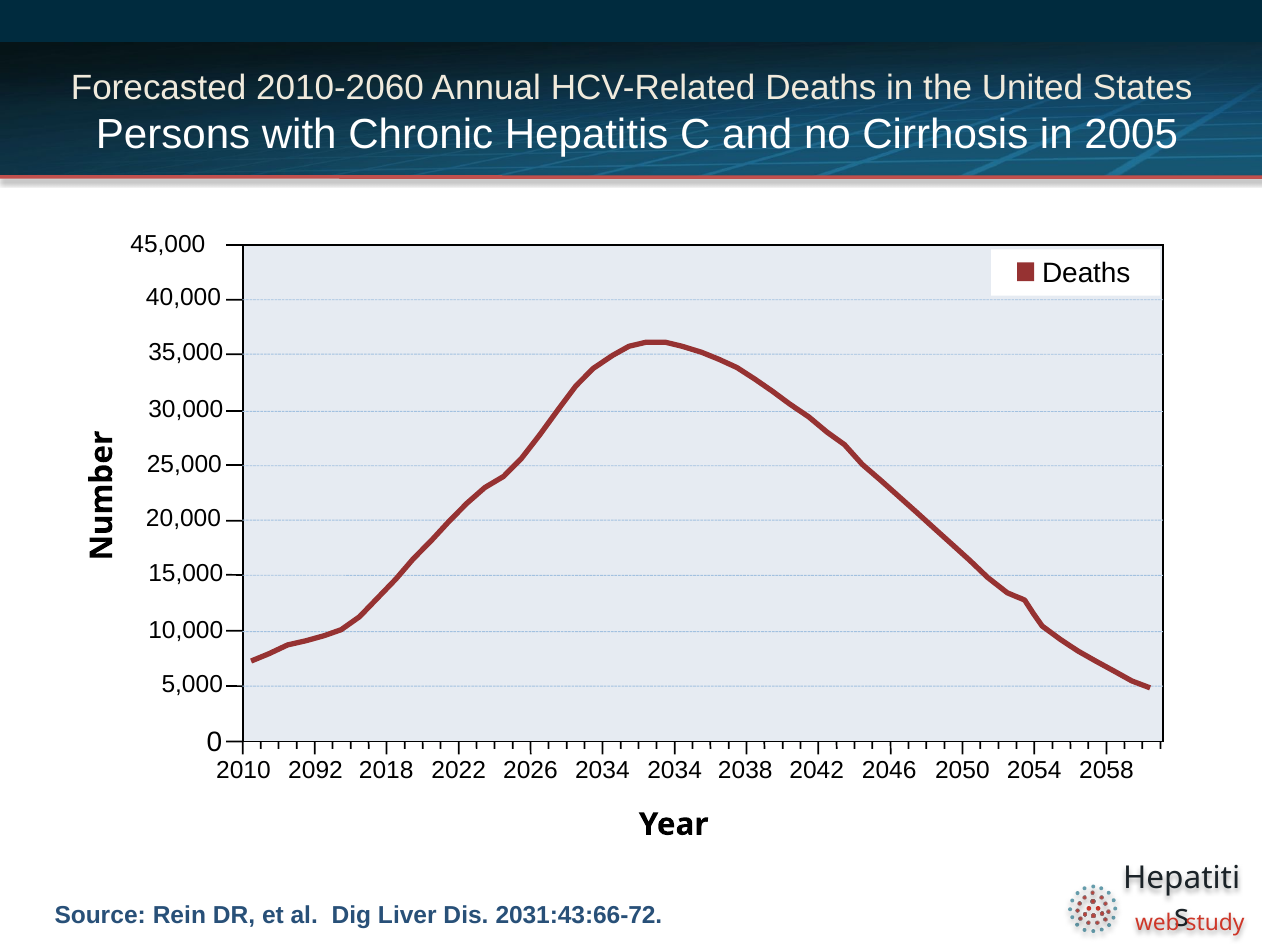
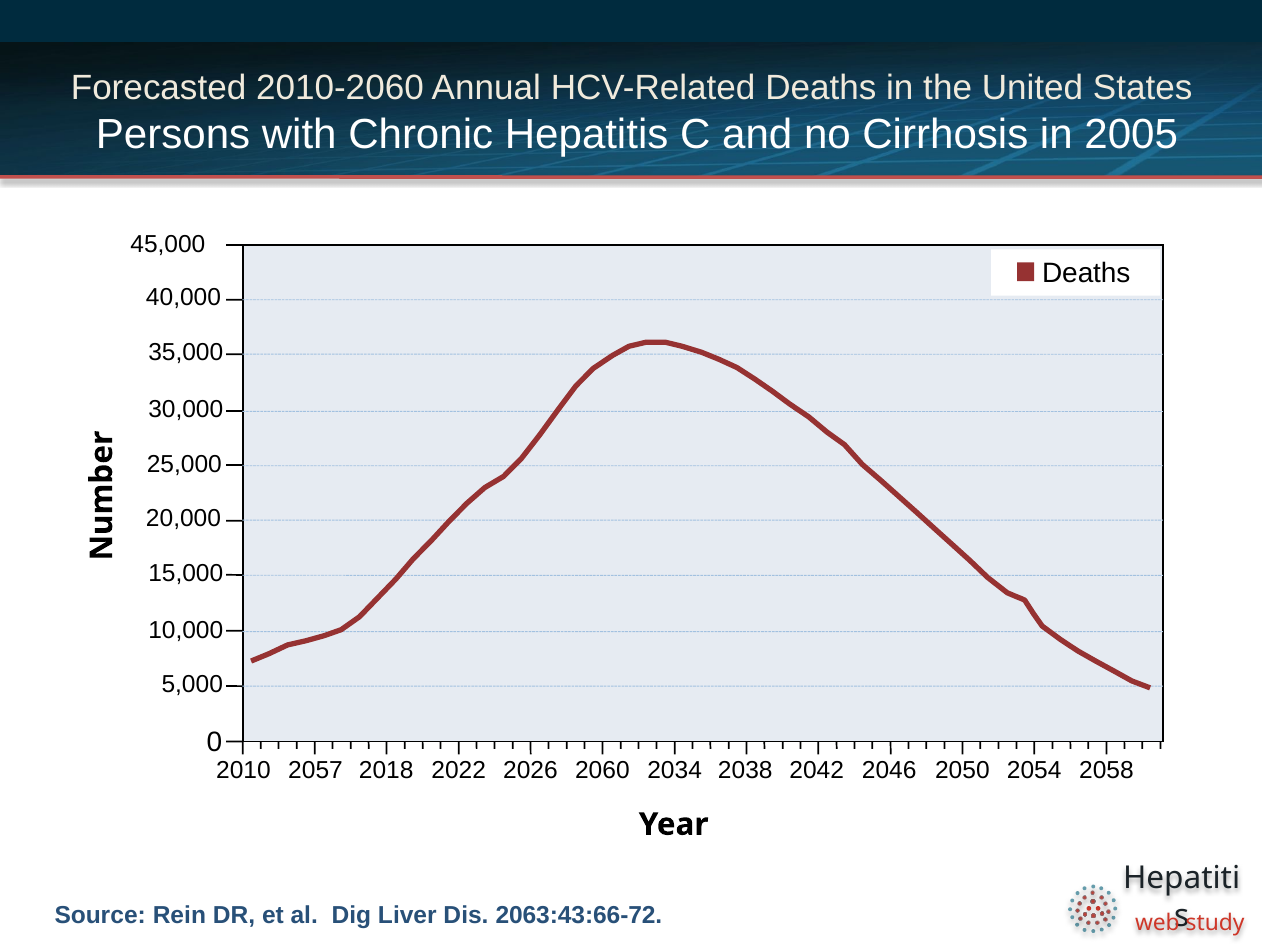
2092: 2092 -> 2057 (316, 771)
2026 2034: 2034 -> 2060 (602, 771)
2031:43:66-72: 2031:43:66-72 -> 2063:43:66-72 (579, 916)
